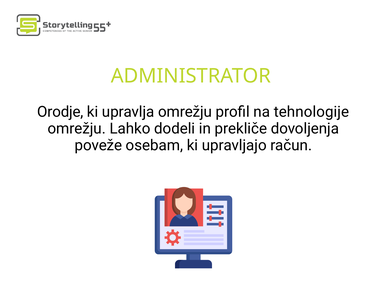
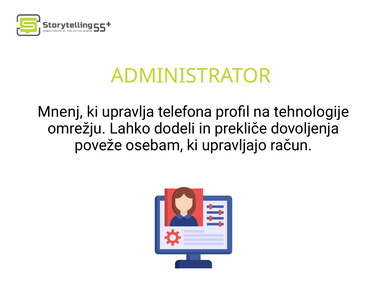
Orodje: Orodje -> Mnenj (60, 112)
upravlja omrežju: omrežju -> telefona (185, 112)
